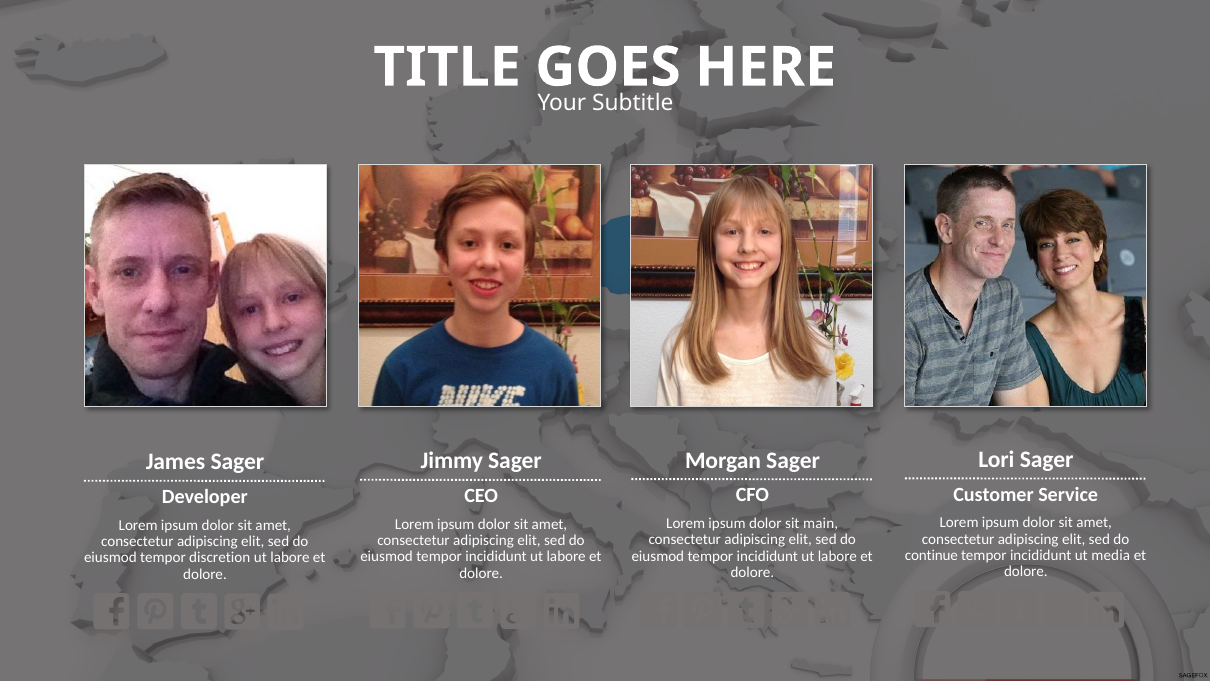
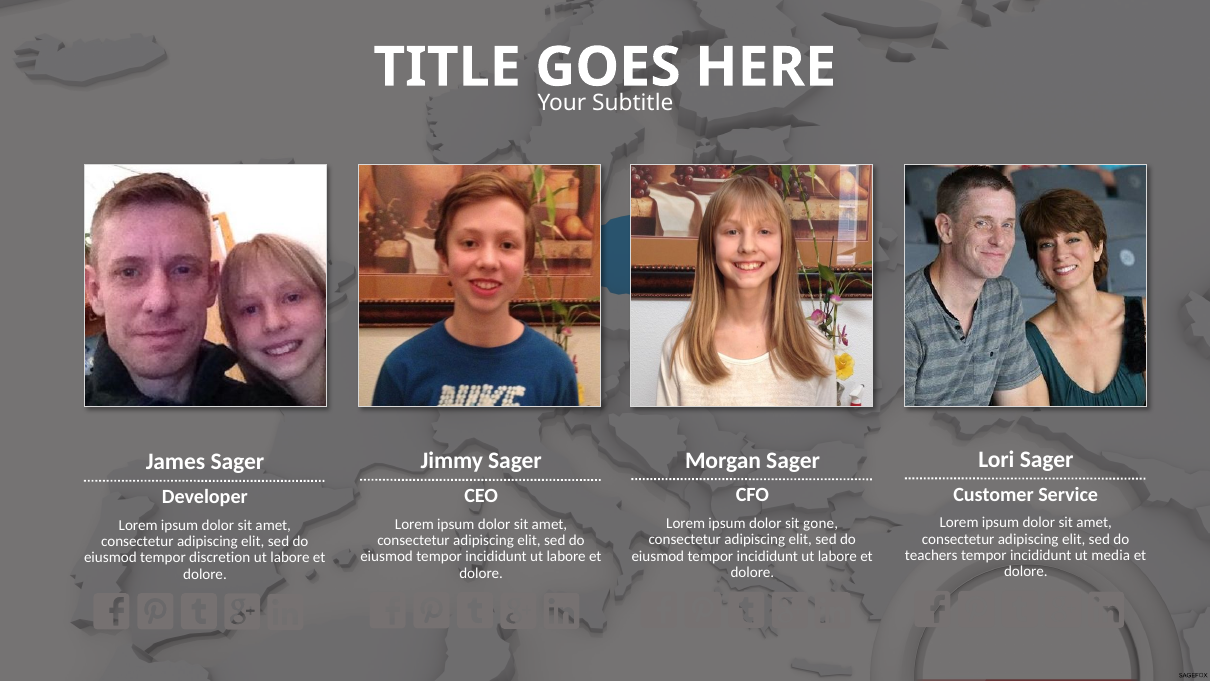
main: main -> gone (821, 523)
continue: continue -> teachers (931, 555)
